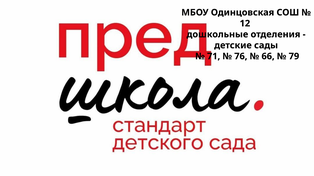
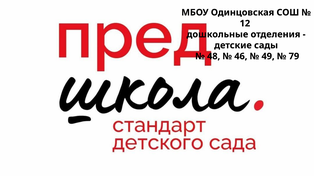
71: 71 -> 48 (214, 56)
76: 76 -> 46 (241, 56)
66: 66 -> 49 (268, 56)
